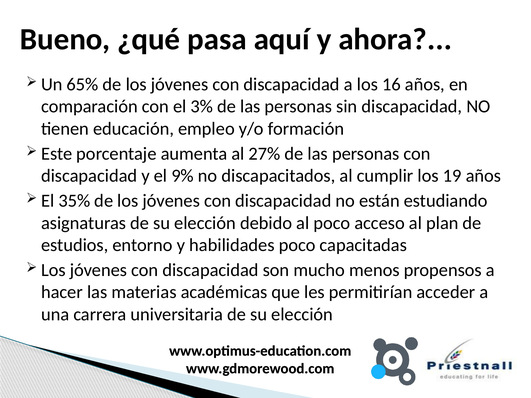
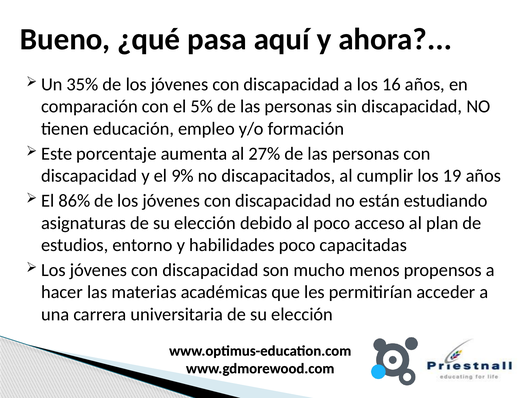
65%: 65% -> 35% (83, 84)
3%: 3% -> 5% (202, 107)
35%: 35% -> 86% (74, 201)
